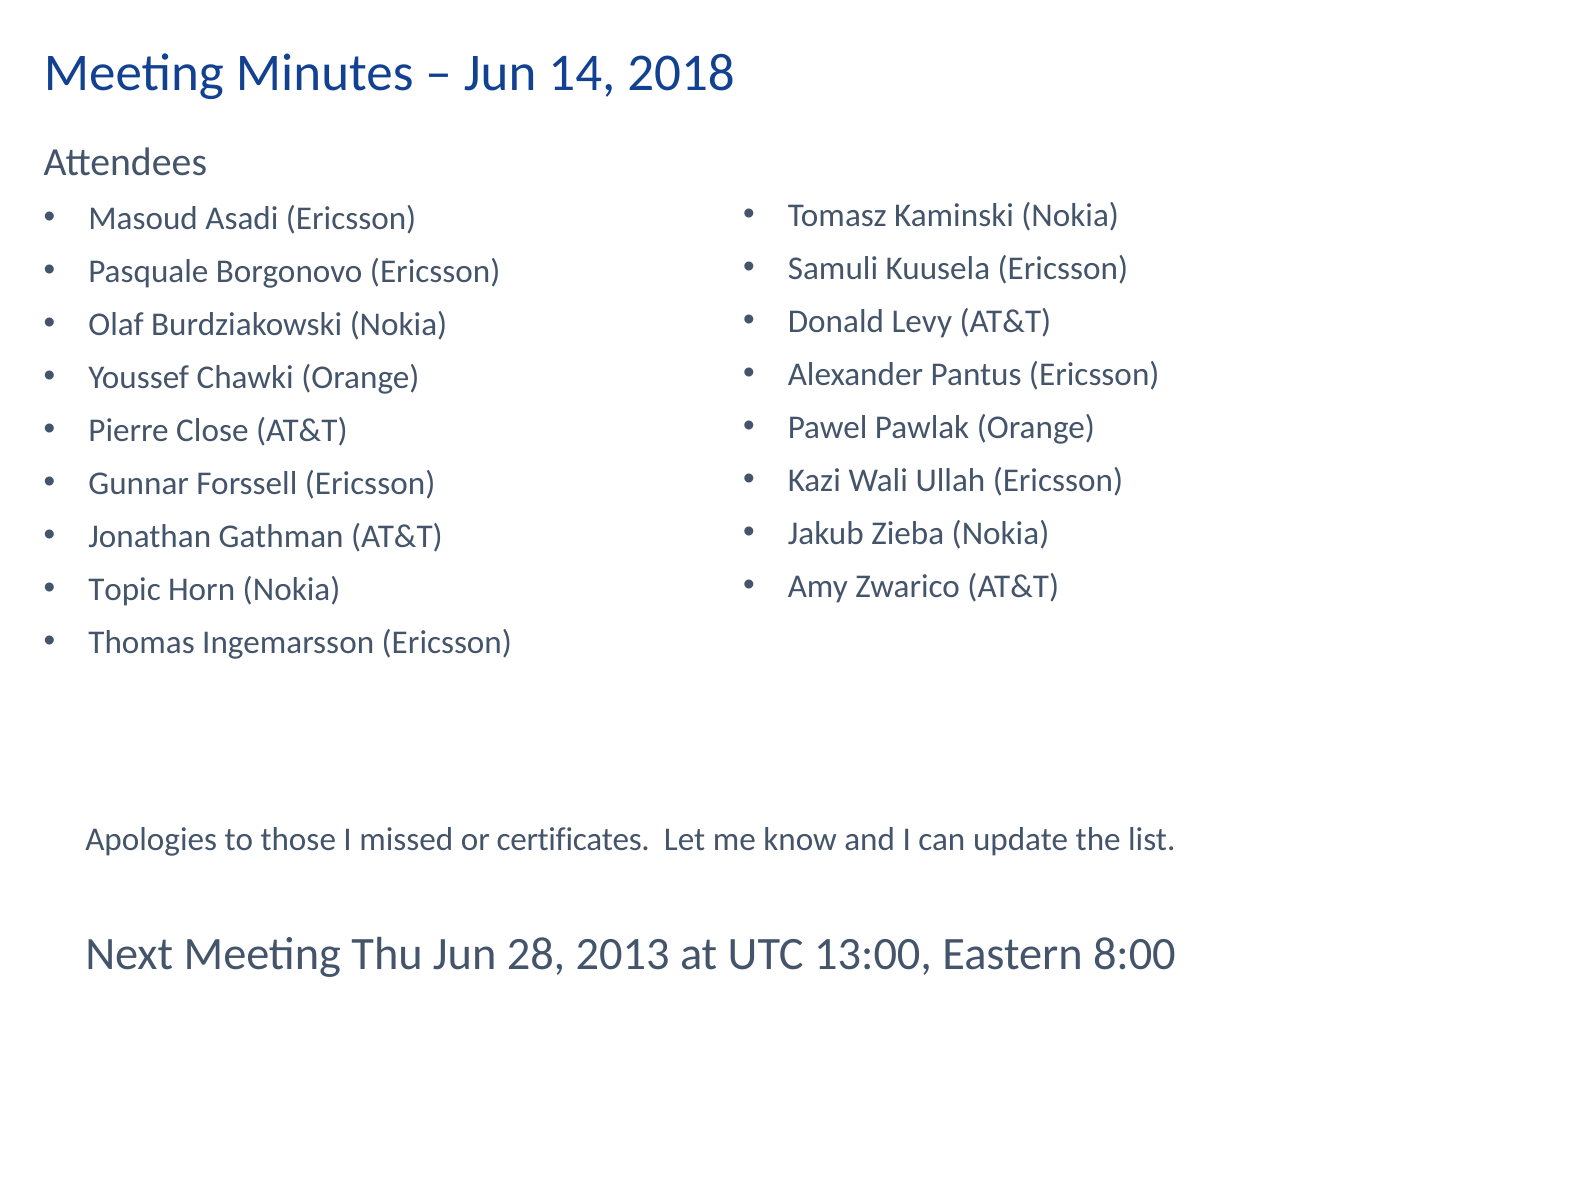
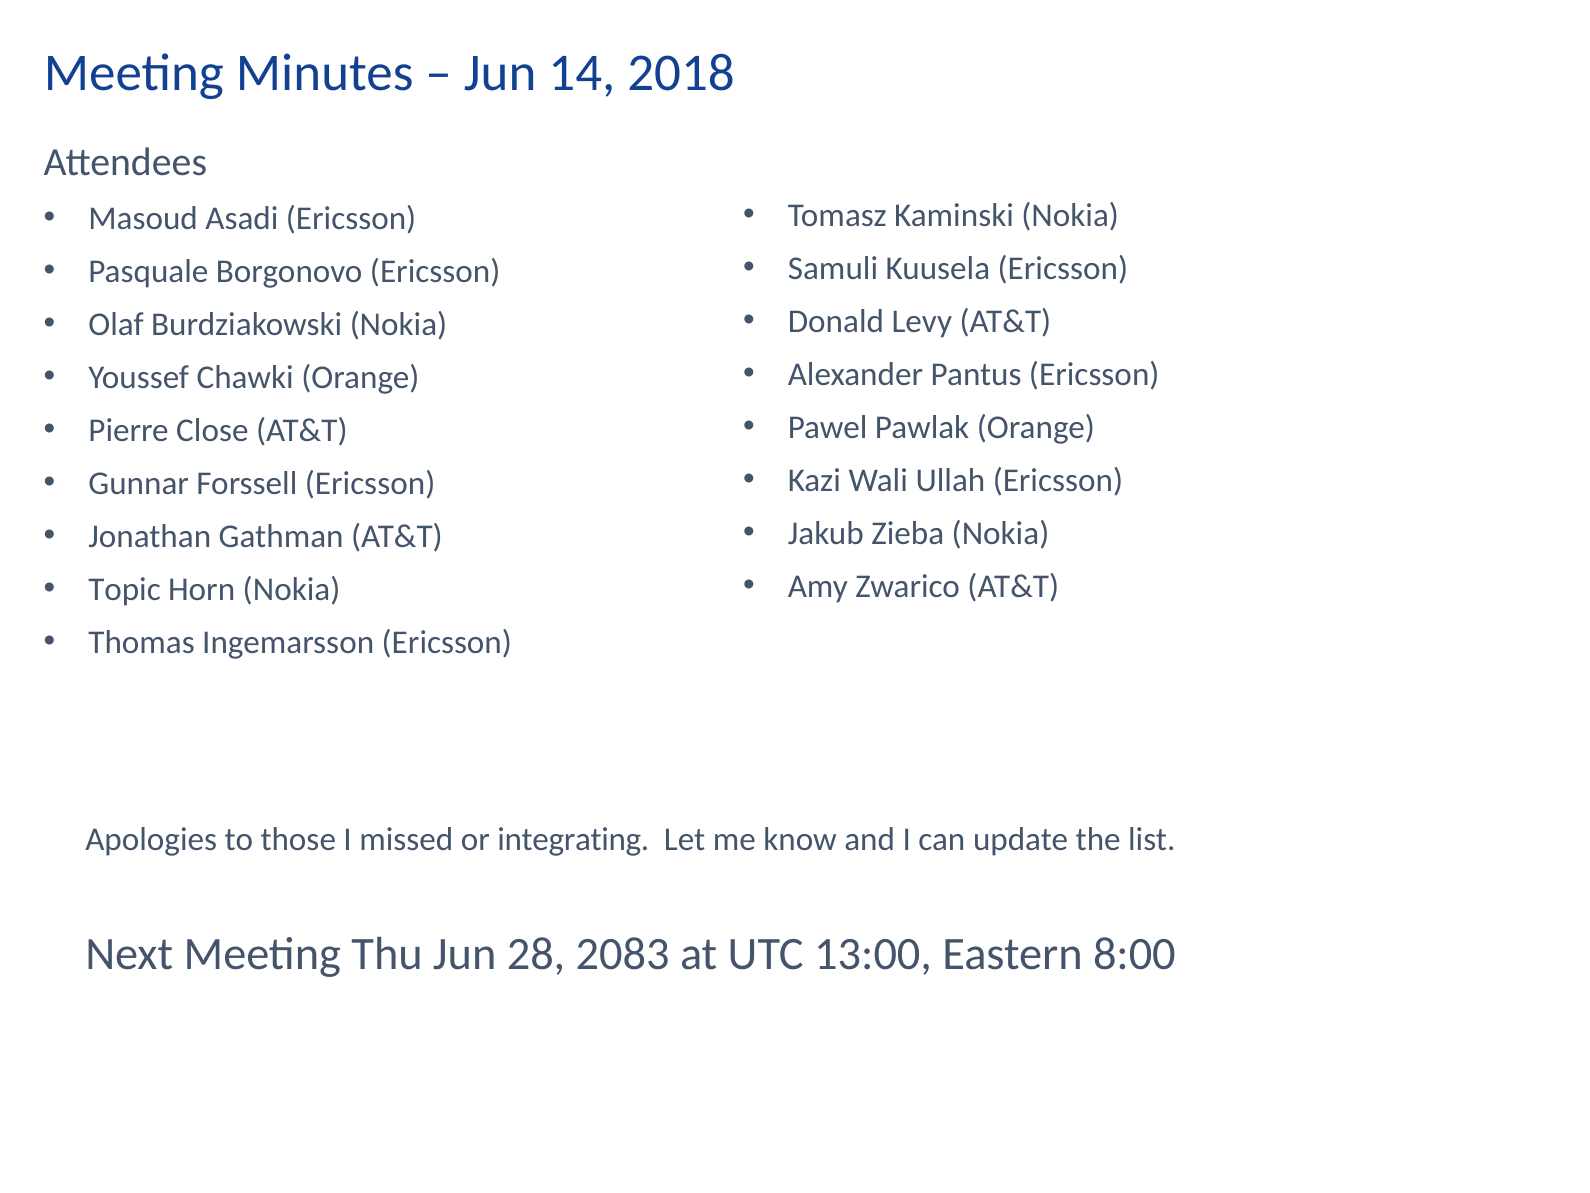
certificates: certificates -> integrating (573, 839)
2013: 2013 -> 2083 (623, 954)
